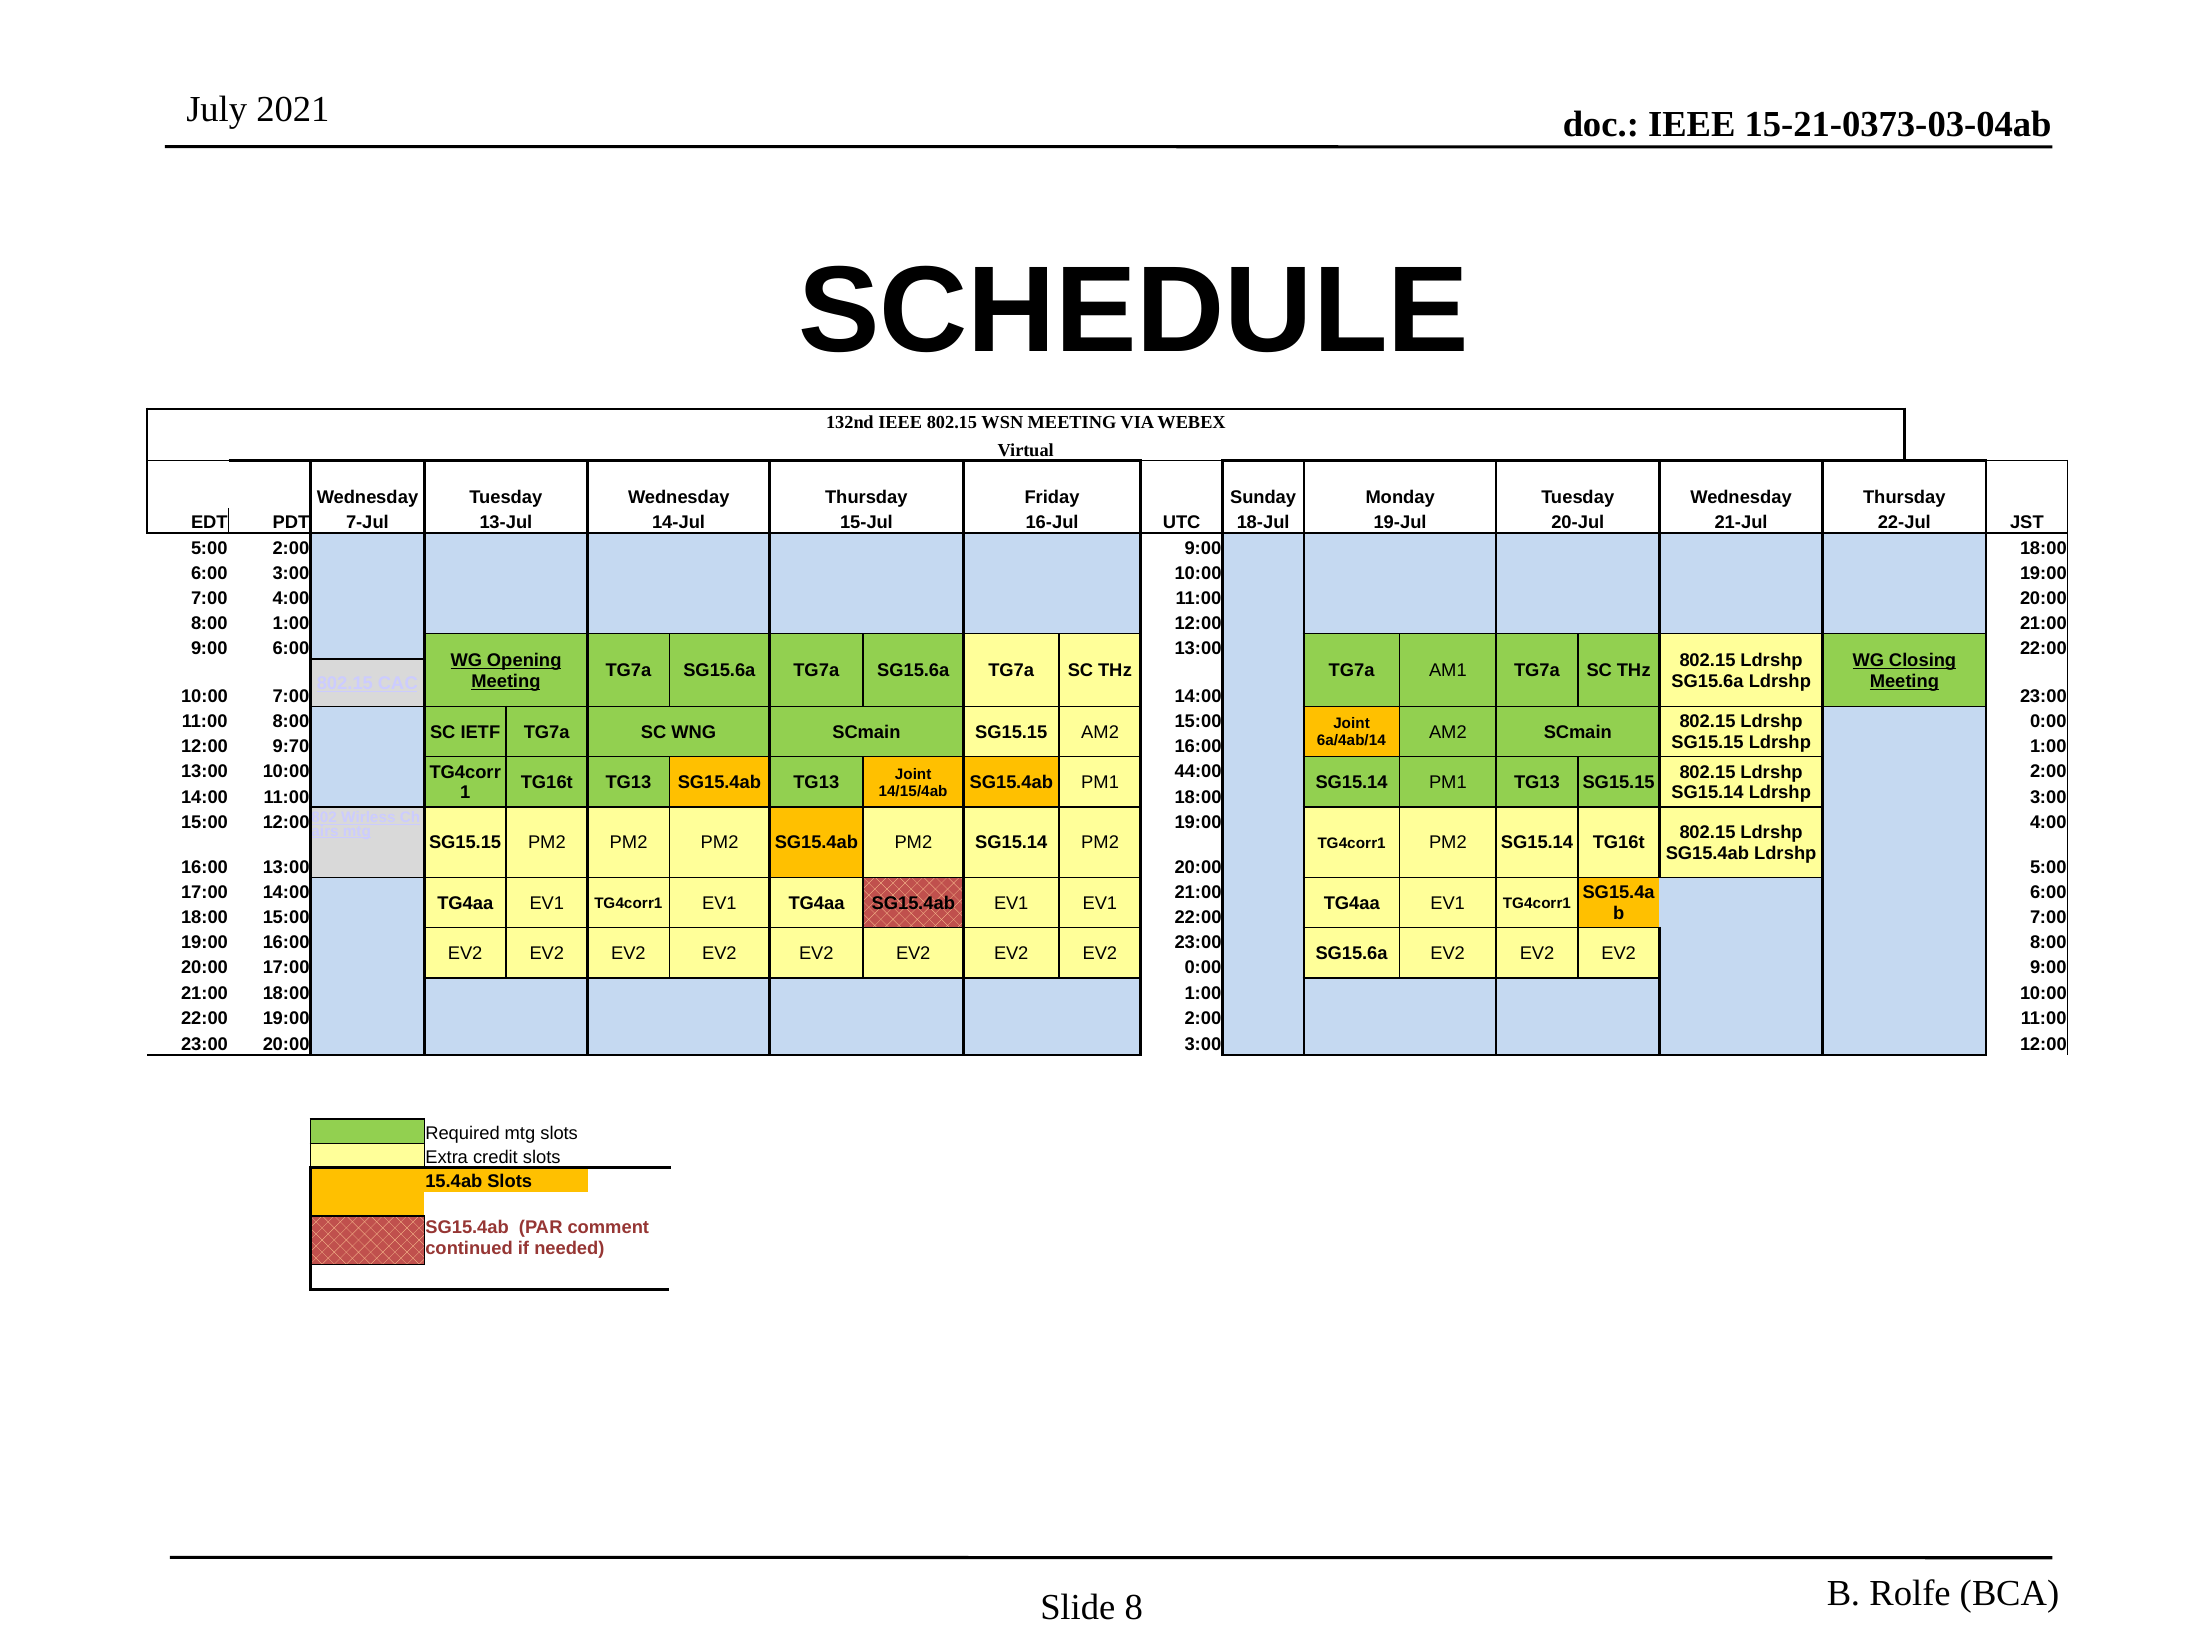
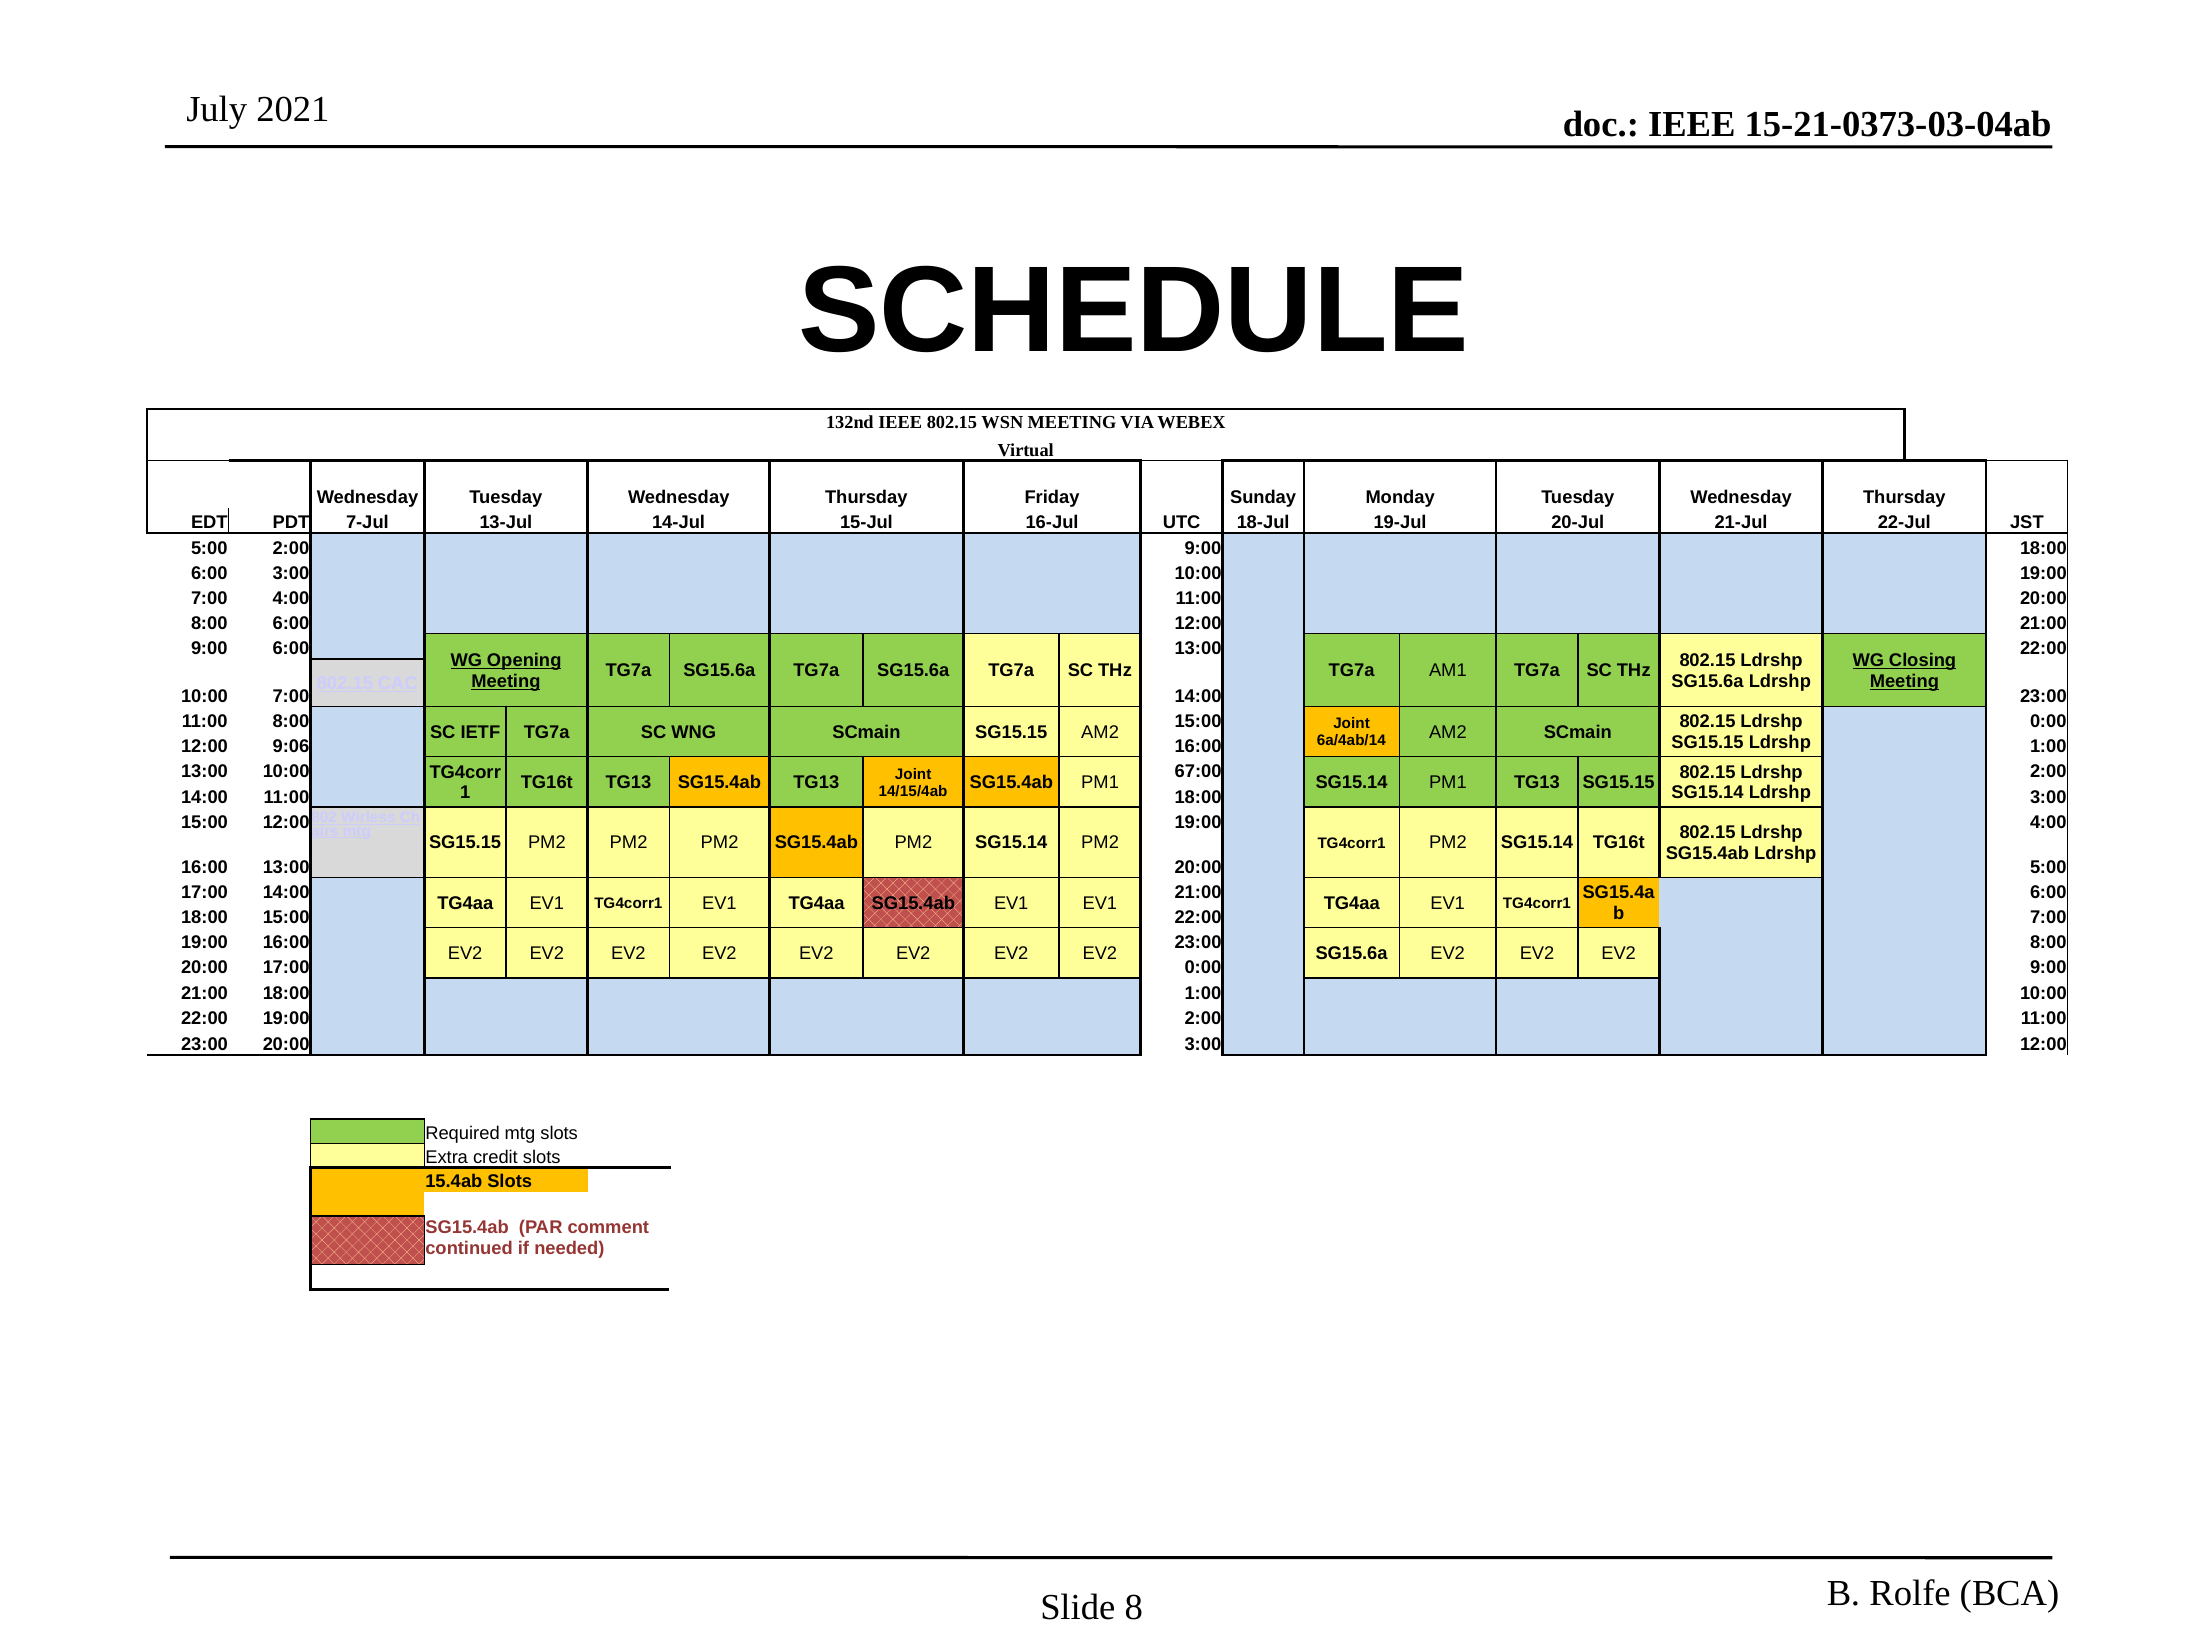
8:00 1:00: 1:00 -> 6:00 (291, 624)
9:70: 9:70 -> 9:06 (291, 747)
44:00: 44:00 -> 67:00 (1198, 772)
